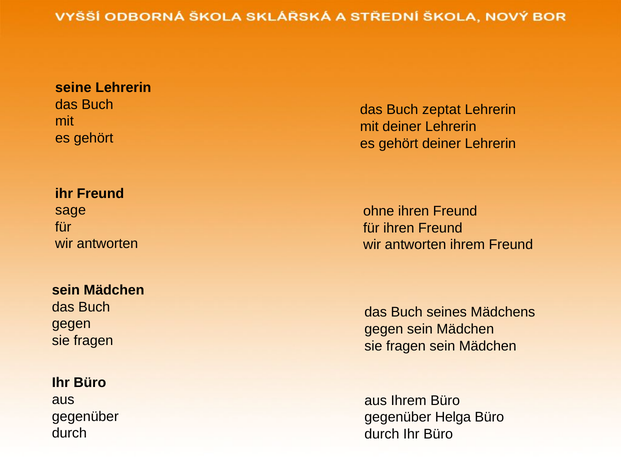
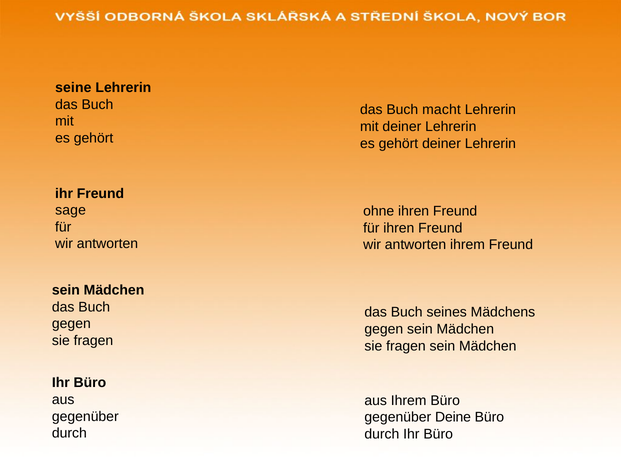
zeptat: zeptat -> macht (441, 110)
Helga: Helga -> Deine (453, 417)
